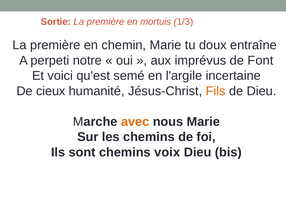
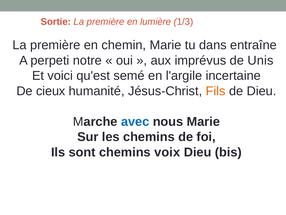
mortuis: mortuis -> lumière (156, 22)
doux: doux -> dans (213, 45)
Font: Font -> Unis (260, 60)
avec colour: orange -> blue (135, 121)
